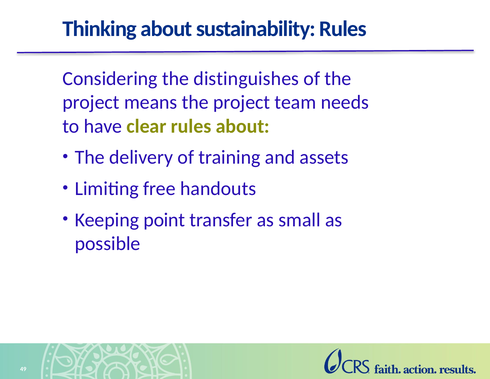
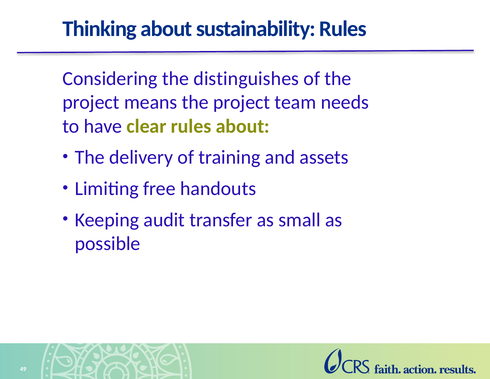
point: point -> audit (164, 220)
